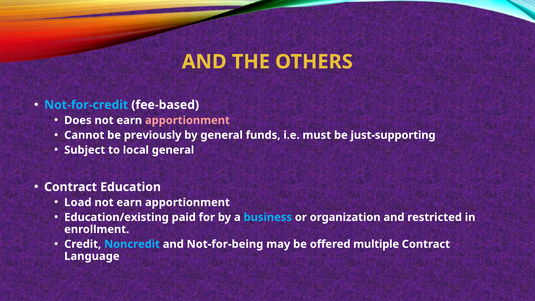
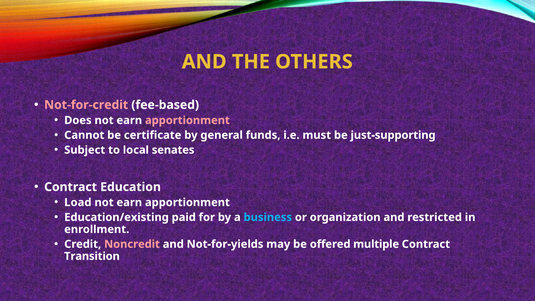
Not-for-credit colour: light blue -> pink (86, 105)
previously: previously -> certificate (153, 135)
local general: general -> senates (173, 150)
Noncredit colour: light blue -> pink (132, 244)
Not-for-being: Not-for-being -> Not-for-yields (225, 244)
Language: Language -> Transition (92, 256)
